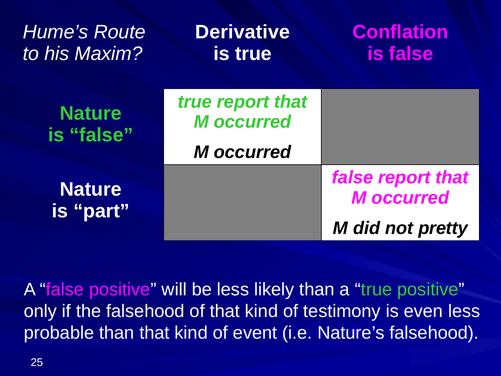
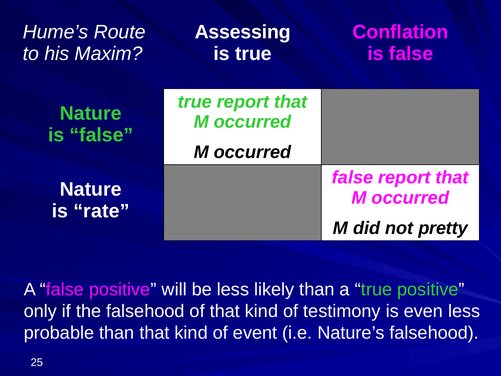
Derivative: Derivative -> Assessing (243, 32)
part: part -> rate (101, 211)
